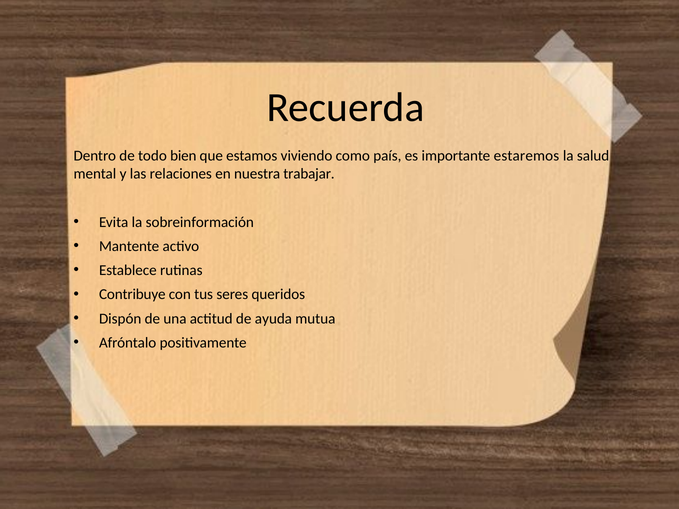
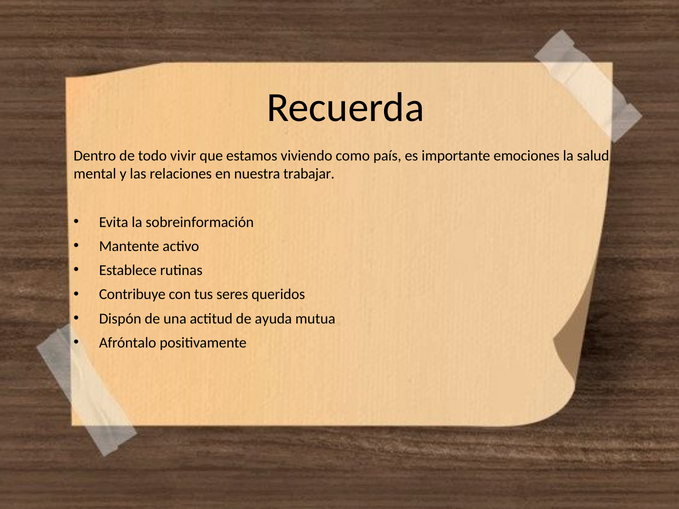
bien: bien -> vivir (183, 156)
estaremos: estaremos -> emociones (527, 156)
